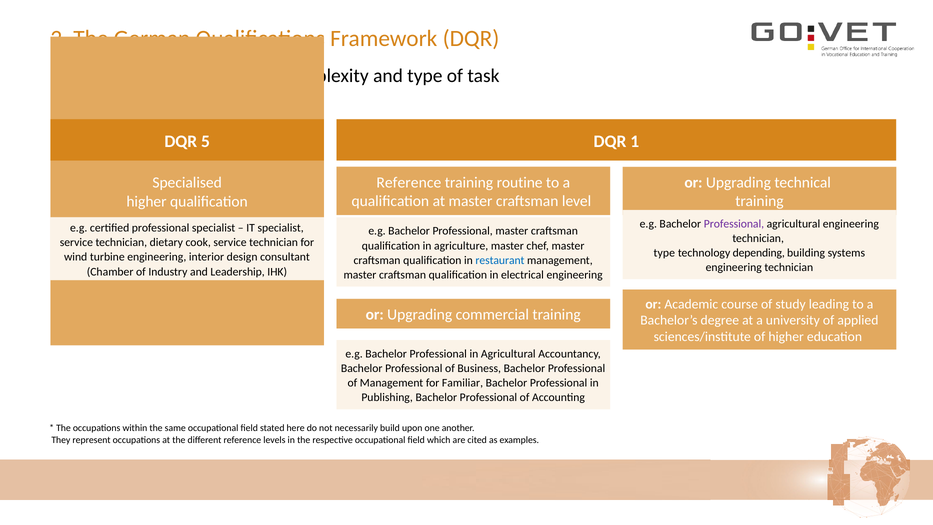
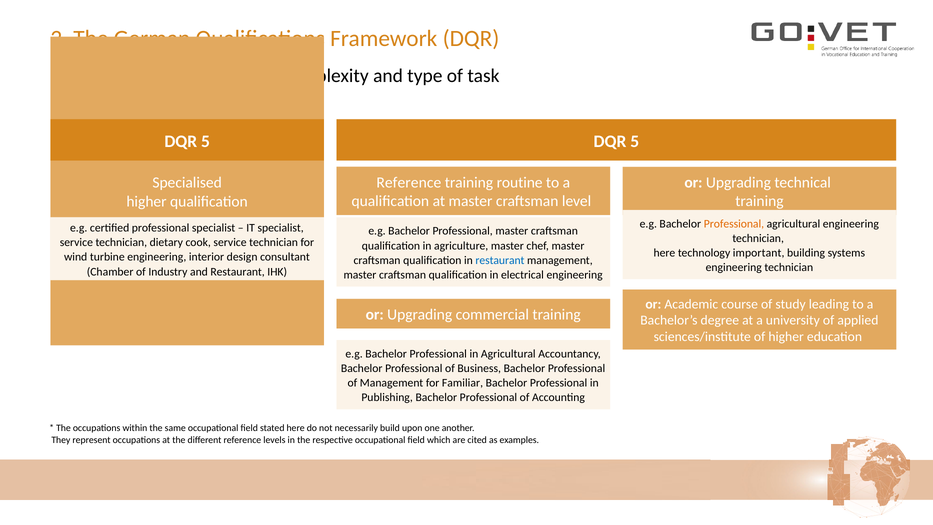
1: 1 -> 5 (635, 142)
Professional colour: purple -> orange (734, 224)
type: type -> here (664, 253)
depending: depending -> important (759, 253)
and Leadership: Leadership -> Restaurant (238, 272)
